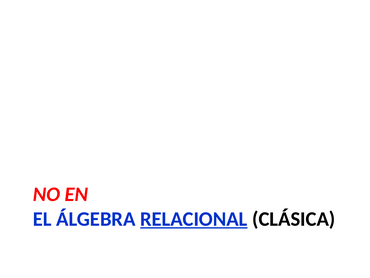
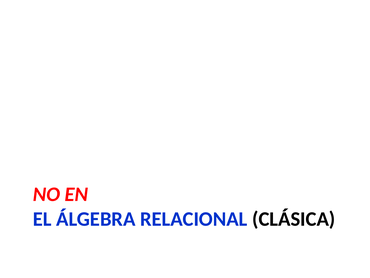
RELACIONAL underline: present -> none (194, 219)
